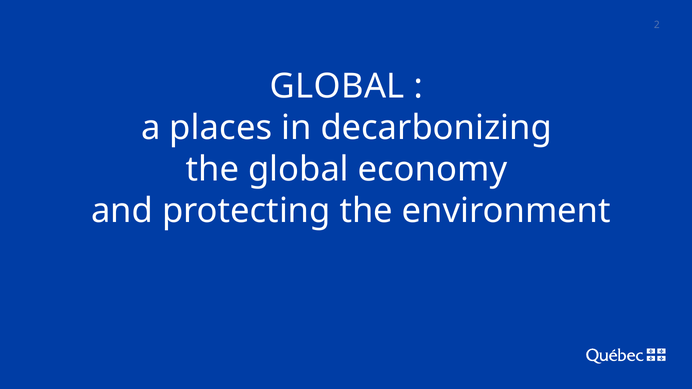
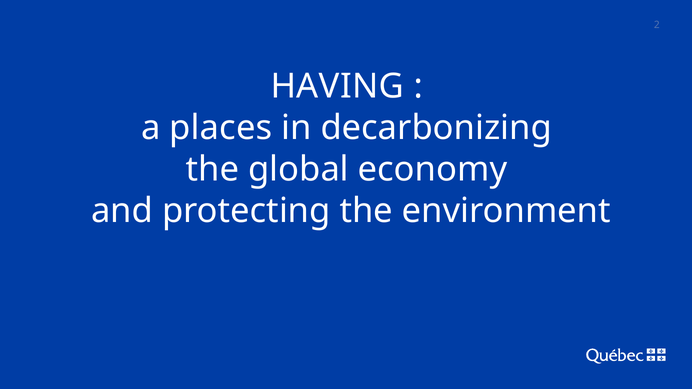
GLOBAL: GLOBAL -> HAVING (337, 86)
